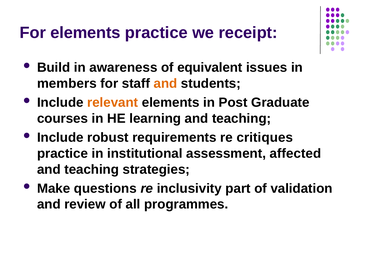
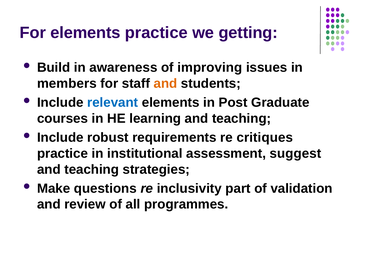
receipt: receipt -> getting (248, 33)
equivalent: equivalent -> improving (210, 68)
relevant colour: orange -> blue (113, 103)
affected: affected -> suggest (295, 153)
